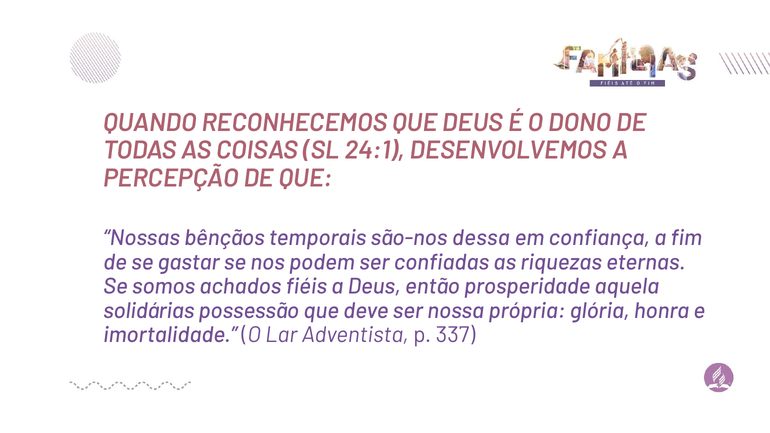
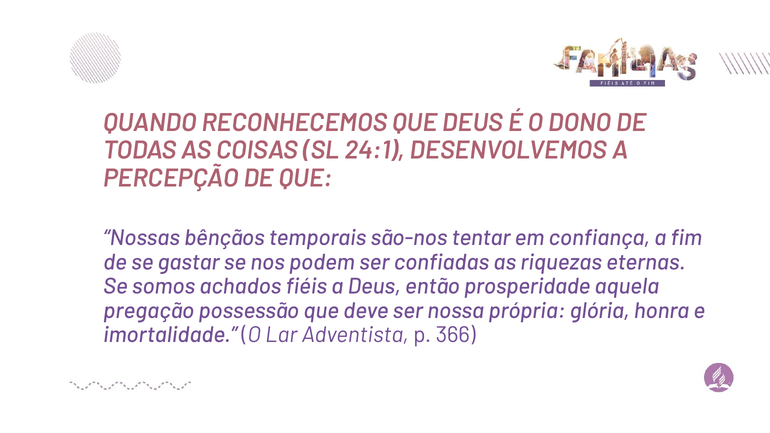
dessa: dessa -> tentar (481, 238)
solidárias: solidárias -> pregação (149, 311)
337: 337 -> 366 (456, 335)
